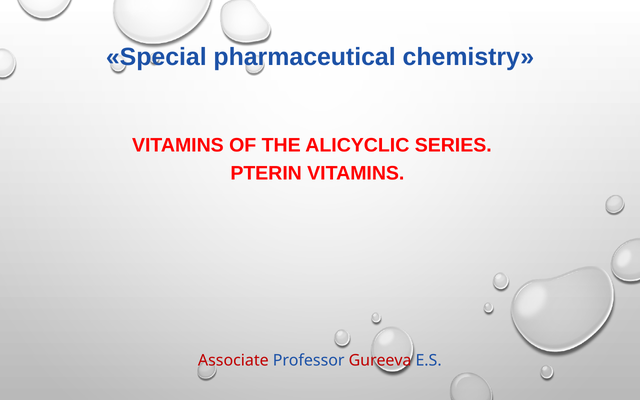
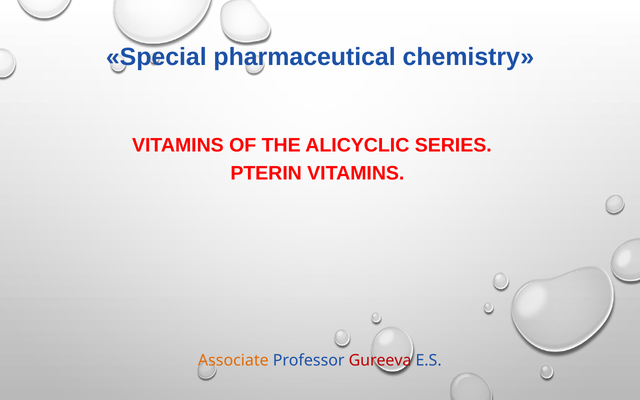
Associate colour: red -> orange (233, 360)
